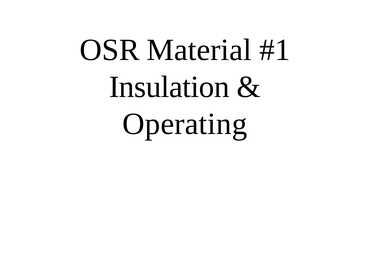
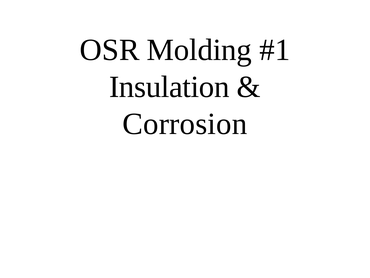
Material: Material -> Molding (199, 50)
Operating: Operating -> Corrosion (185, 124)
